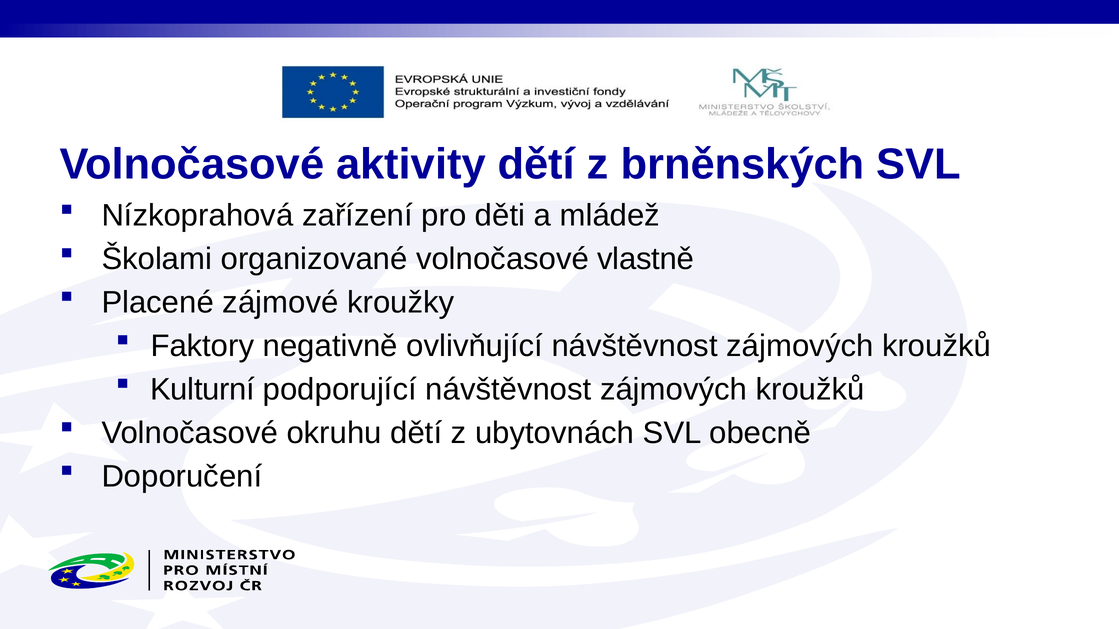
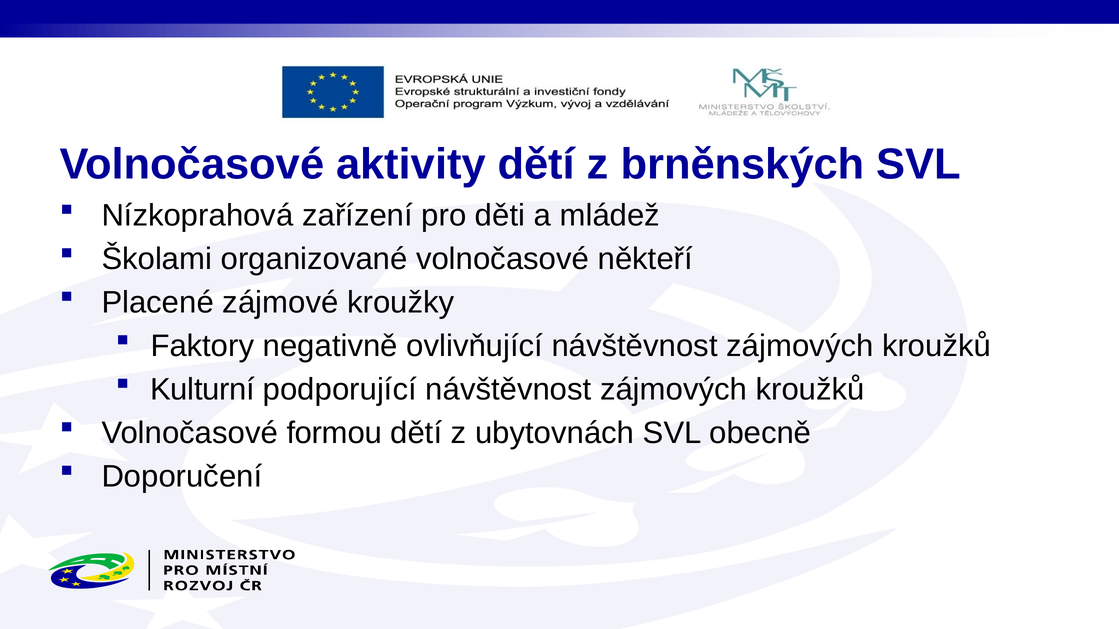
vlastně: vlastně -> někteří (645, 259)
okruhu: okruhu -> formou (334, 433)
